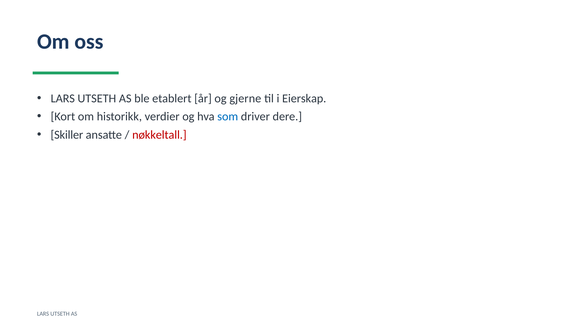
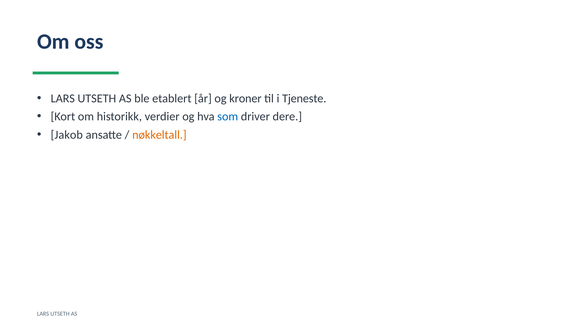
gjerne: gjerne -> kroner (245, 99)
Eierskap: Eierskap -> Tjeneste (304, 99)
Skiller: Skiller -> Jakob (67, 135)
nøkkeltall colour: red -> orange (159, 135)
